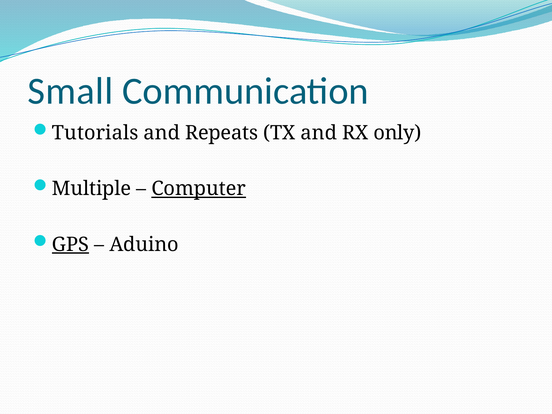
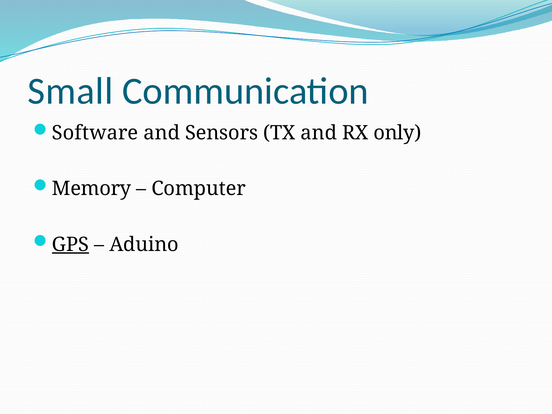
Tutorials: Tutorials -> Software (95, 133)
Repeats: Repeats -> Sensors (222, 133)
Multiple: Multiple -> Memory (92, 189)
Computer underline: present -> none (199, 189)
